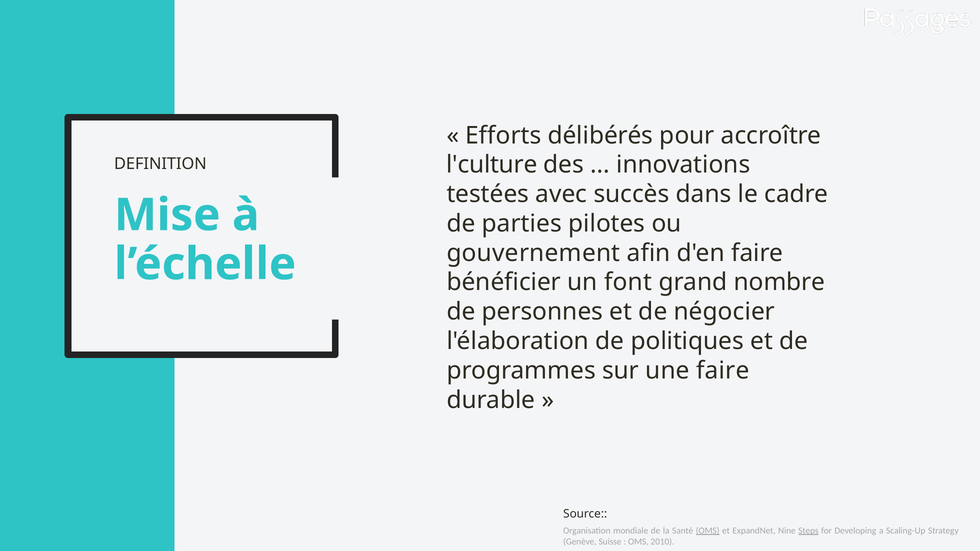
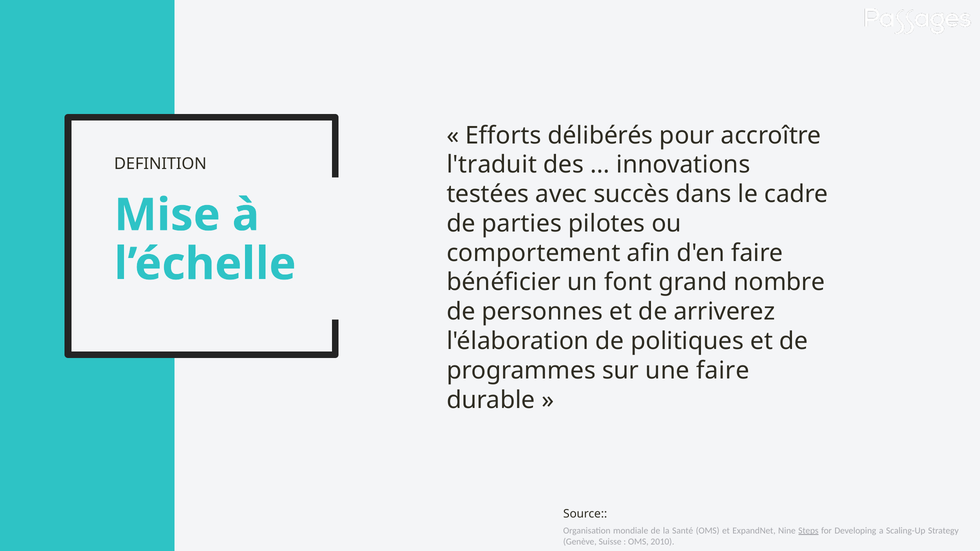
l'culture: l'culture -> l'traduit (492, 165)
gouvernement: gouvernement -> comportement (533, 253)
négocier: négocier -> arriverez (724, 312)
OMS underline: present -> none (708, 531)
